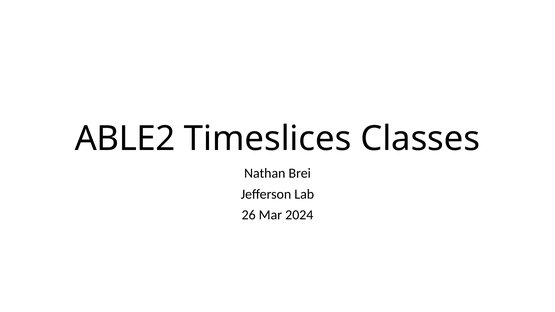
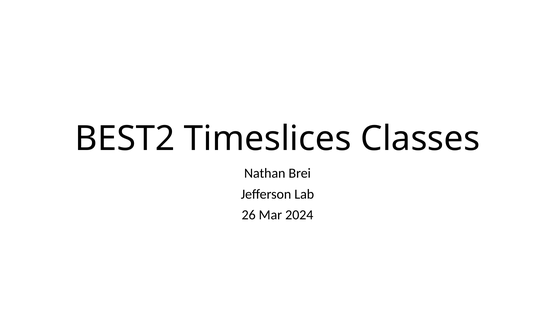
ABLE2: ABLE2 -> BEST2 (125, 139)
